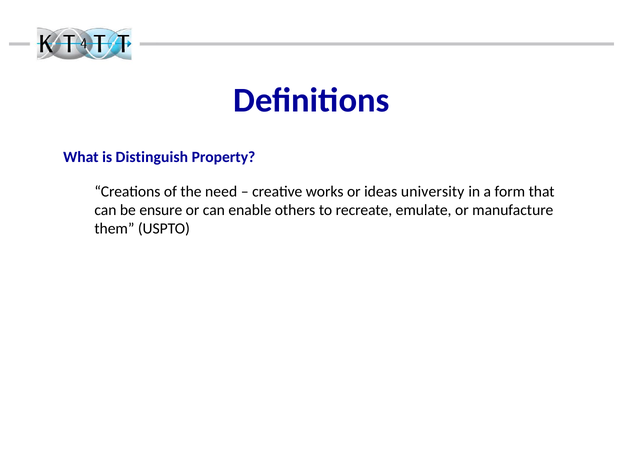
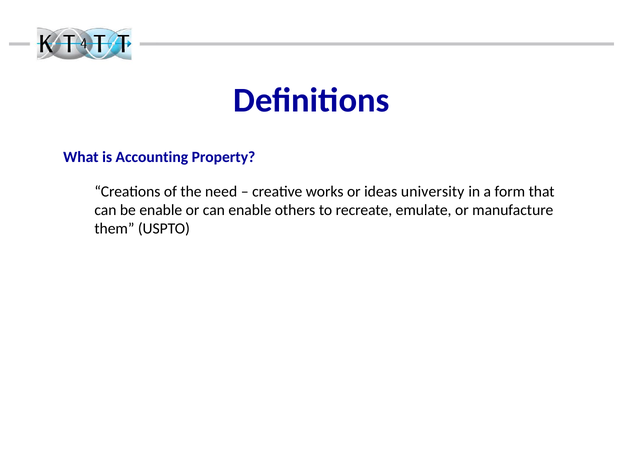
Distinguish: Distinguish -> Accounting (152, 157)
be ensure: ensure -> enable (161, 210)
